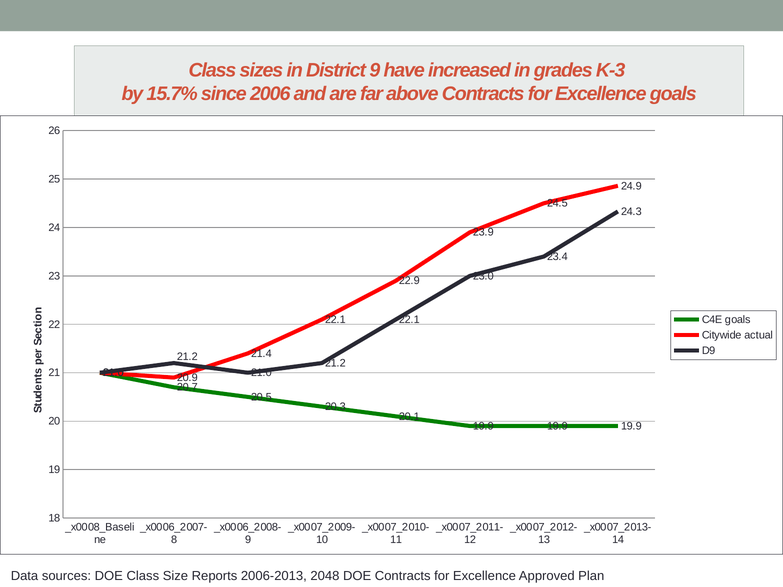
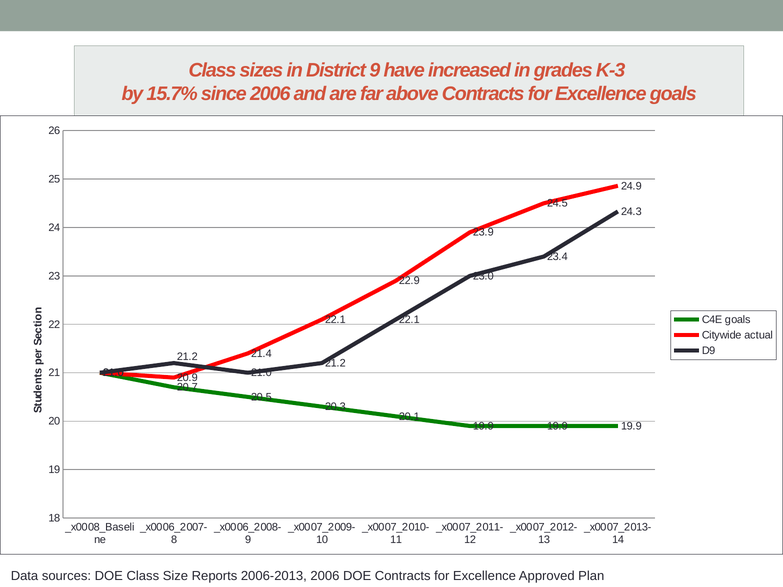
2006-2013 2048: 2048 -> 2006 (325, 576)
